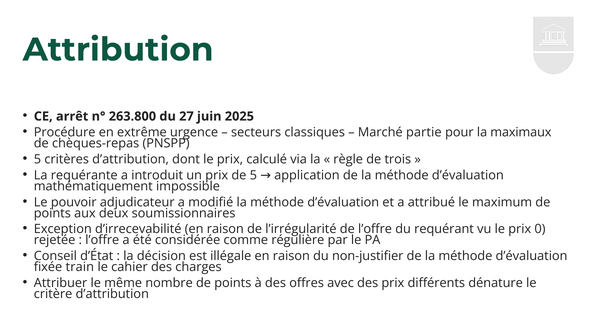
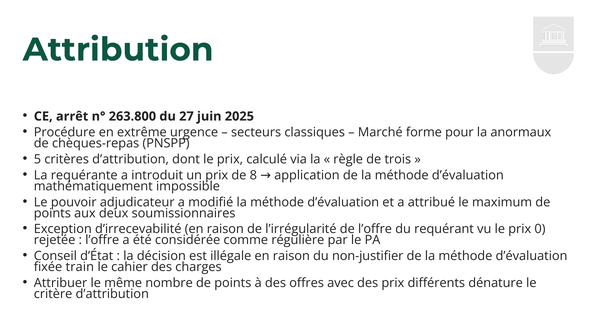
partie: partie -> forme (424, 132)
maximaux: maximaux -> anormaux (521, 132)
de 5: 5 -> 8 (253, 175)
